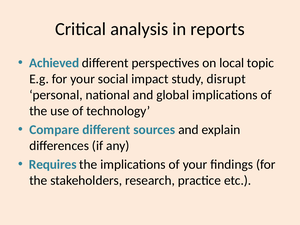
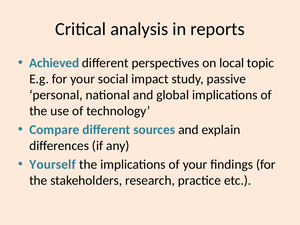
disrupt: disrupt -> passive (226, 79)
Requires: Requires -> Yourself (53, 164)
